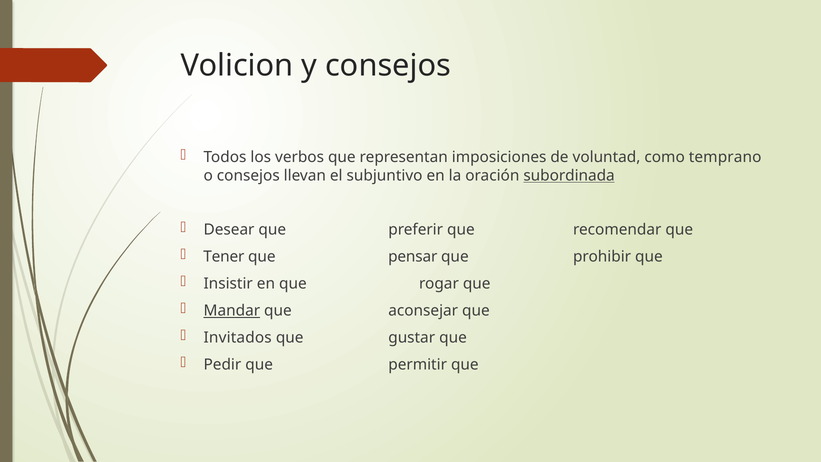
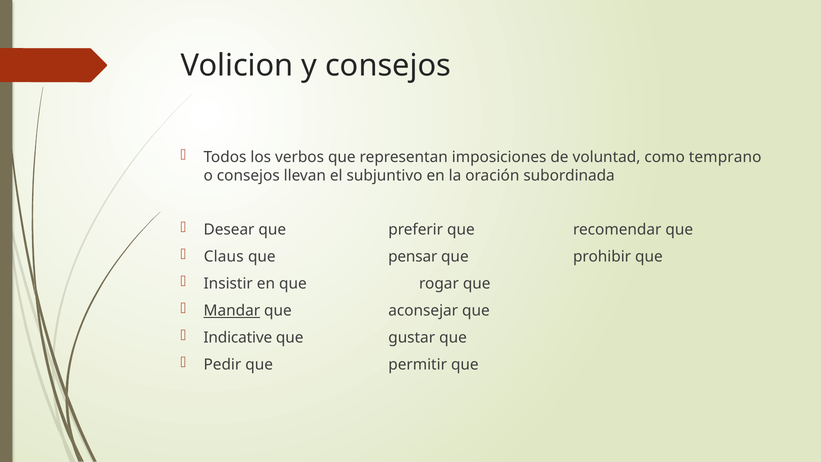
subordinada underline: present -> none (569, 176)
Tener: Tener -> Claus (224, 257)
Invitados: Invitados -> Indicative (238, 338)
